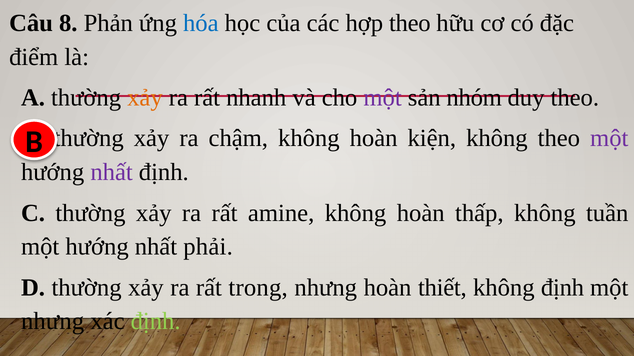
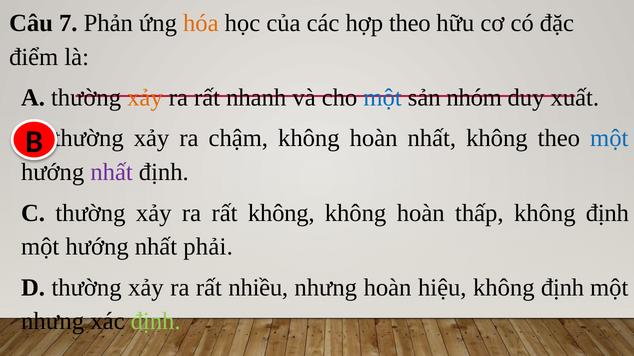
8: 8 -> 7 (68, 23)
hóa colour: blue -> orange (201, 23)
một colour: purple -> blue (383, 98)
duy theo: theo -> xuất (575, 98)
hoàn kiện: kiện -> nhất (432, 139)
một colour: purple -> blue (609, 139)
rất amine: amine -> không (281, 213)
tuần: tuần -> định (607, 213)
trong: trong -> nhiều (258, 288)
thiết: thiết -> hiệu (442, 288)
